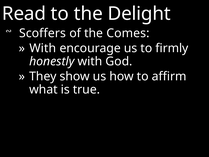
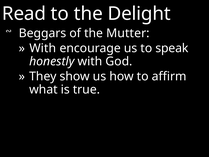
Scoffers: Scoffers -> Beggars (43, 33)
Comes: Comes -> Mutter (128, 33)
firmly: firmly -> speak (172, 48)
